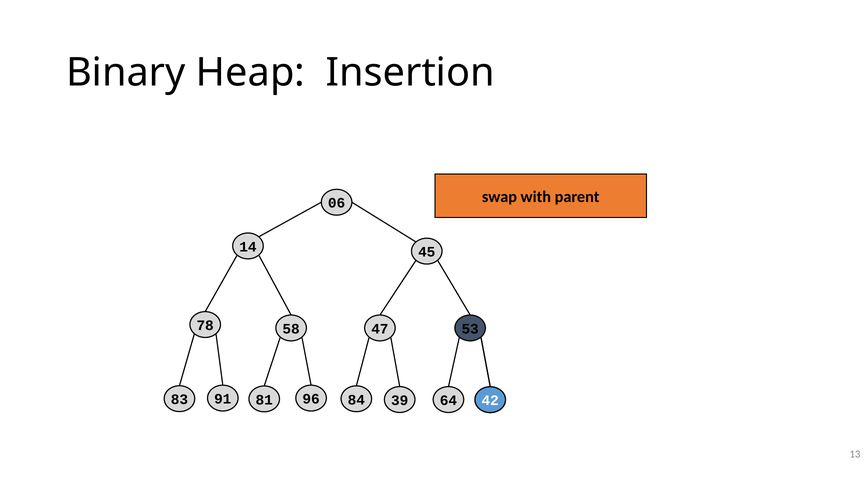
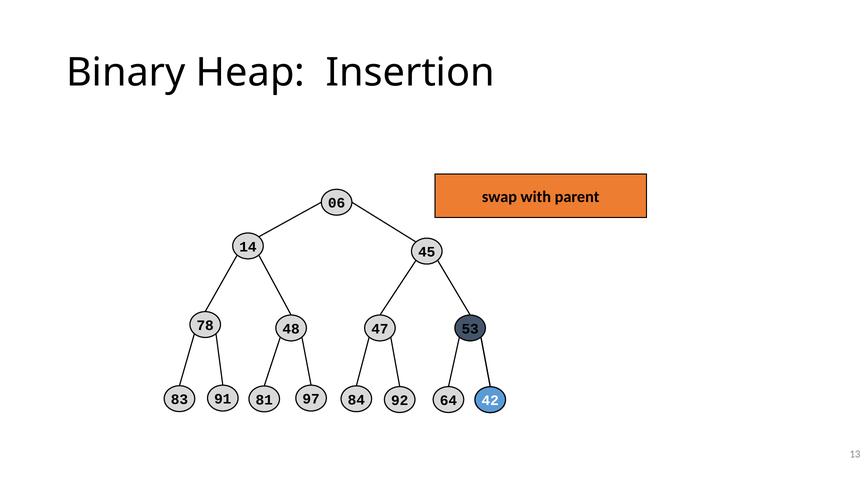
58: 58 -> 48 (291, 329)
39: 39 -> 92 (400, 400)
96: 96 -> 97 (311, 399)
